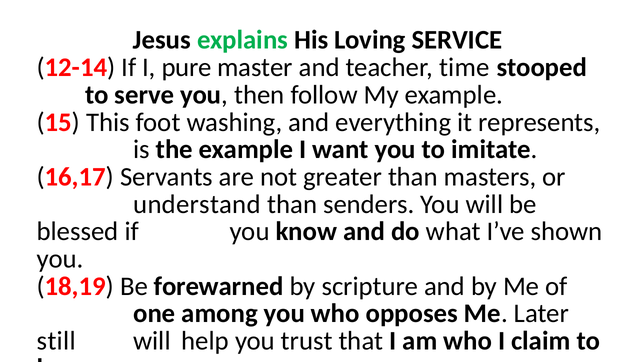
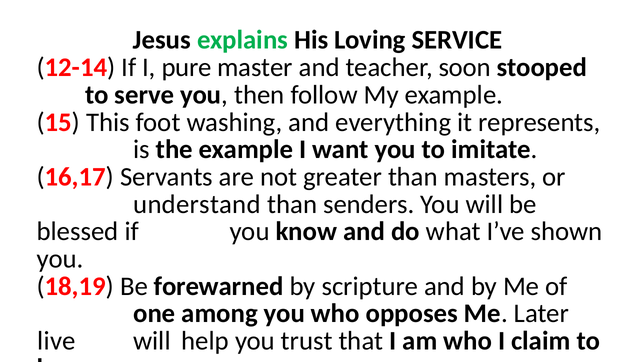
time: time -> soon (465, 67)
still: still -> live (56, 341)
